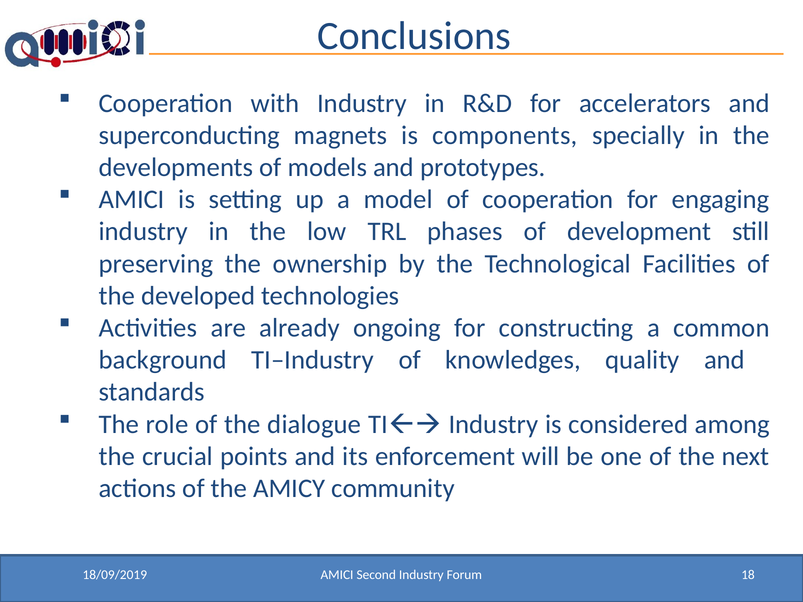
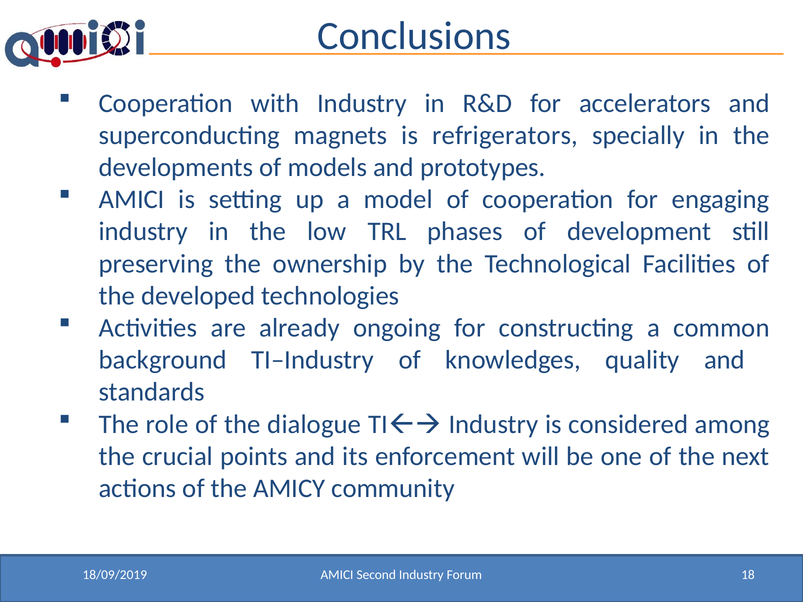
components: components -> refrigerators (505, 135)
